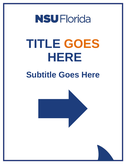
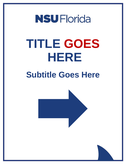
GOES colour: orange -> red (82, 44)
